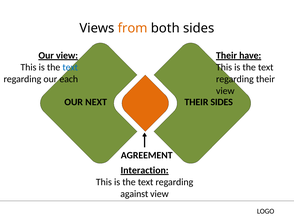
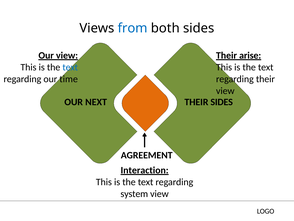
from colour: orange -> blue (133, 28)
have: have -> arise (250, 55)
each: each -> time (69, 79)
against: against -> system (134, 193)
